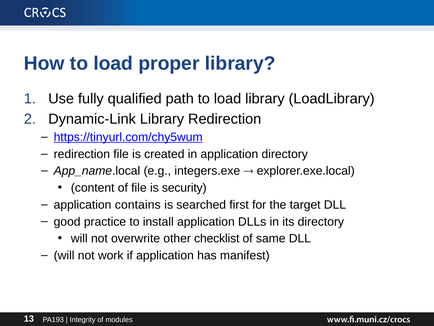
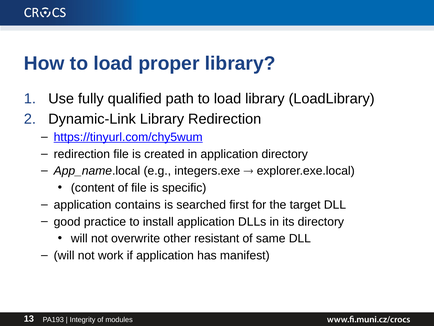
security: security -> specific (184, 188)
checklist: checklist -> resistant (217, 238)
